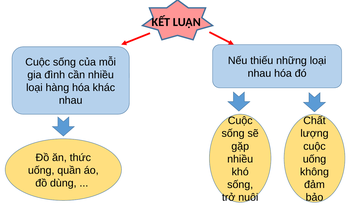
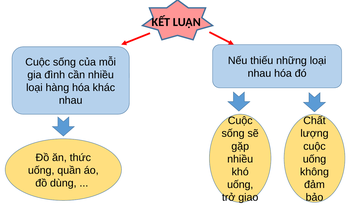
sống: sống -> uống (240, 184)
nuôi: nuôi -> giao (248, 197)
